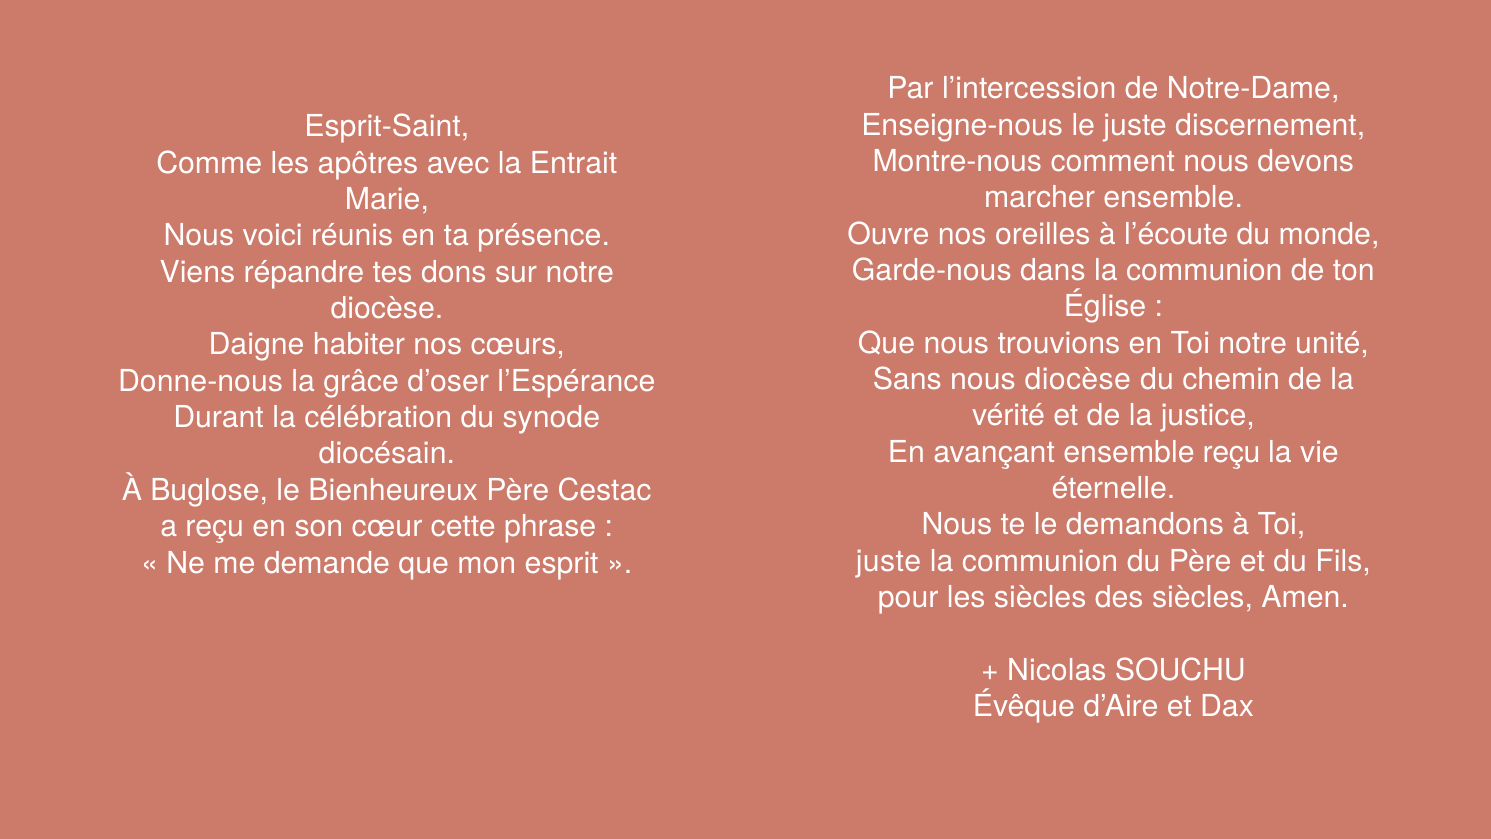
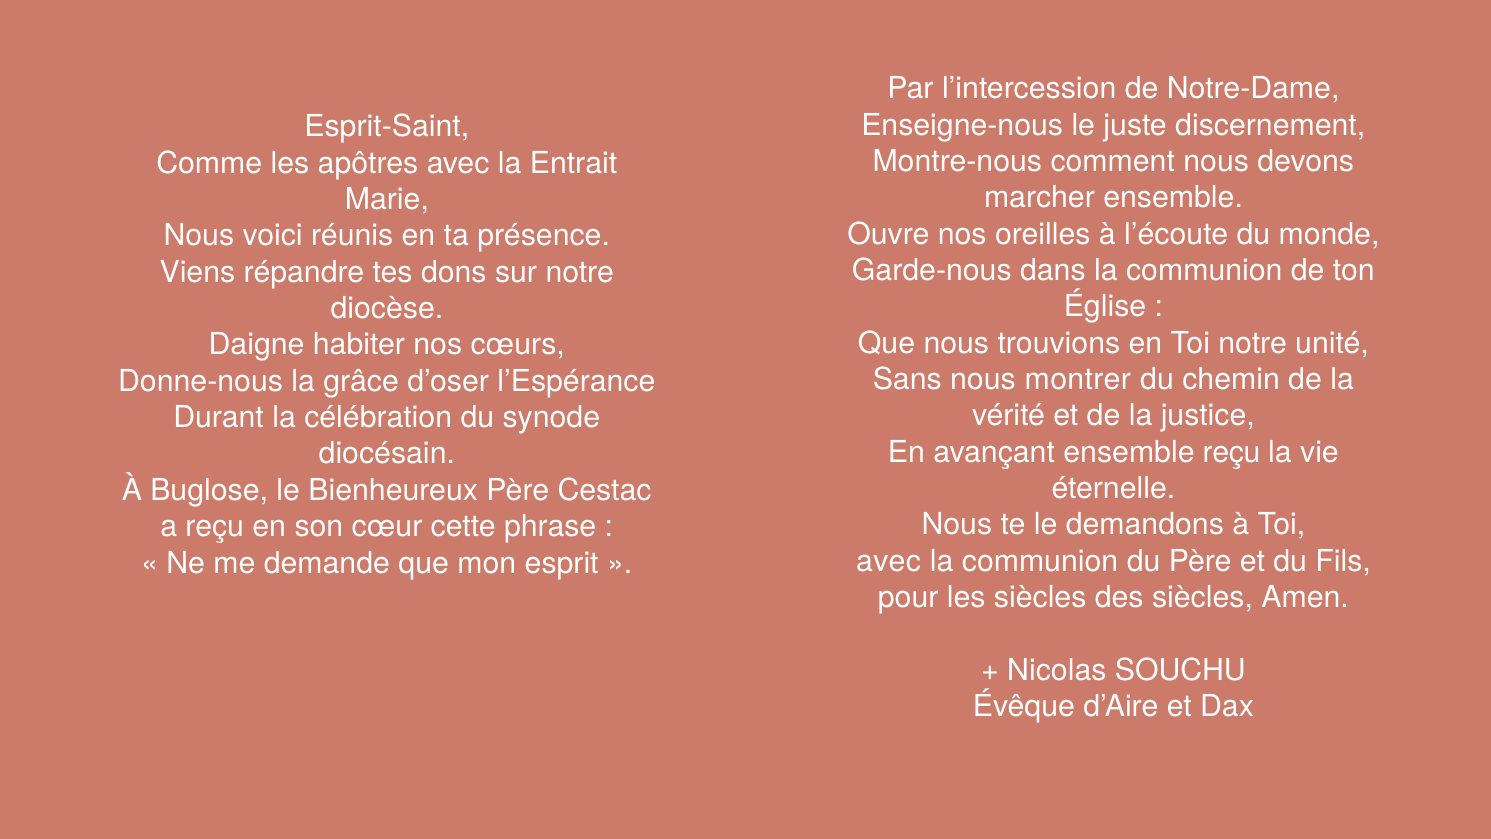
nous diocèse: diocèse -> montrer (1078, 379)
juste: juste -> avec (889, 561)
